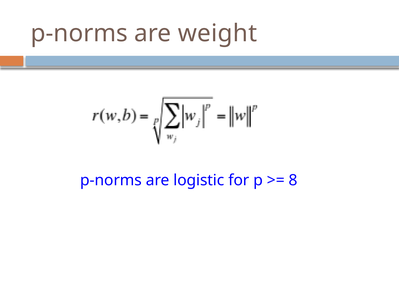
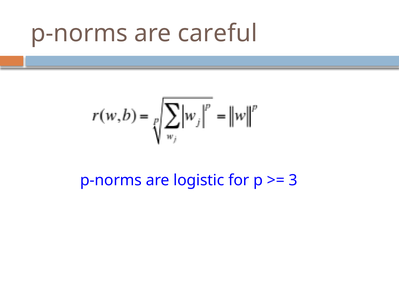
weight: weight -> careful (217, 33)
8: 8 -> 3 (293, 180)
